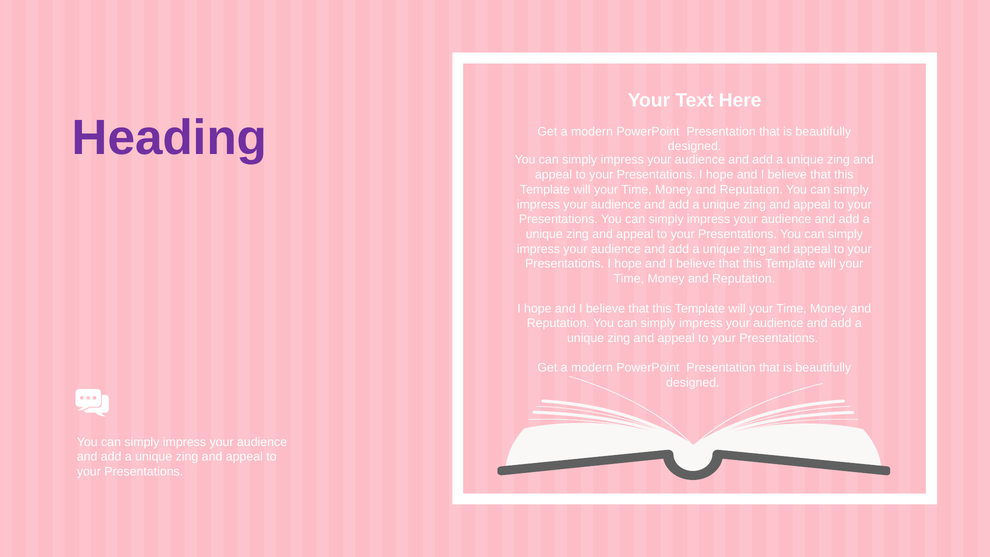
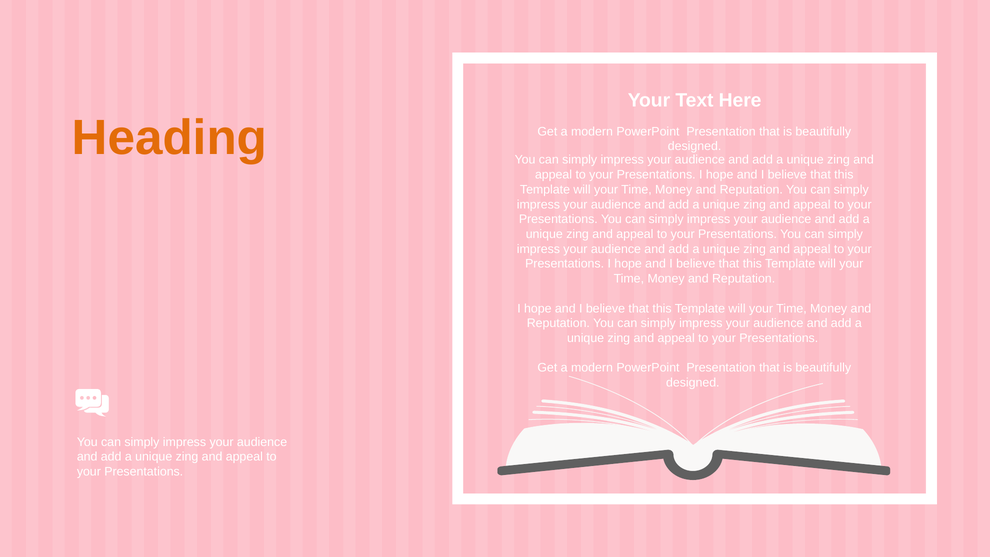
Heading colour: purple -> orange (169, 138)
